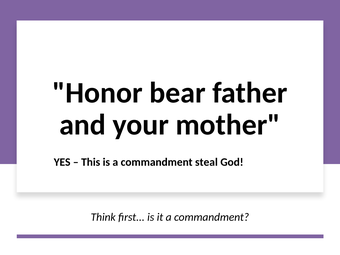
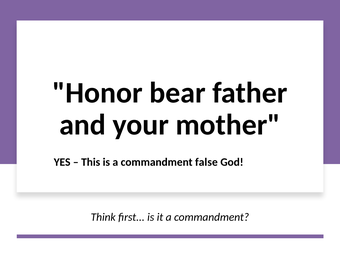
steal: steal -> false (206, 162)
